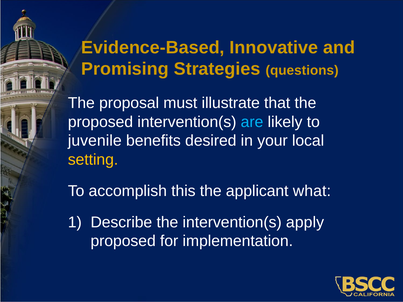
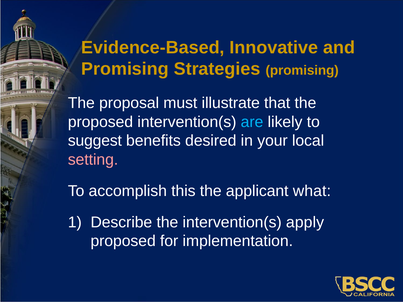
Strategies questions: questions -> promising (302, 71)
juvenile: juvenile -> suggest (95, 141)
setting colour: yellow -> pink (93, 160)
